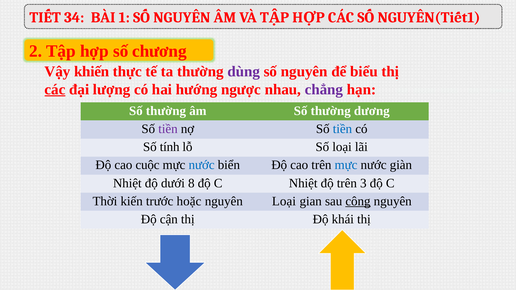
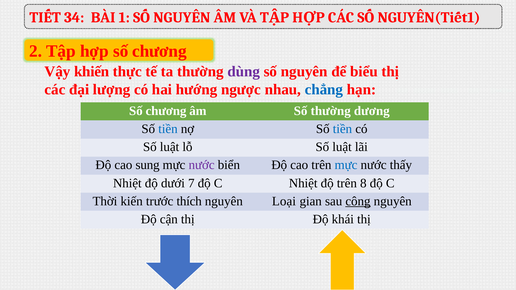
các underline: present -> none (55, 90)
chẳng colour: purple -> blue (324, 90)
thường: thường -> chương (166, 111)
tiền colour: purple -> blue (168, 129)
tính: tính -> luật (170, 147)
lỗ Số loại: loại -> luật (342, 147)
cuộc: cuộc -> sung (148, 165)
nước colour: blue -> purple (202, 165)
giàn: giàn -> thấy (401, 165)
8: 8 -> 7 (191, 183)
3: 3 -> 8 (363, 183)
hoặc: hoặc -> thích (189, 201)
